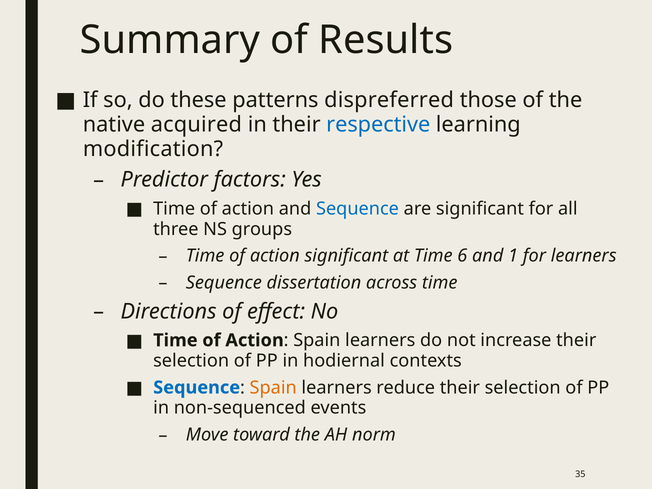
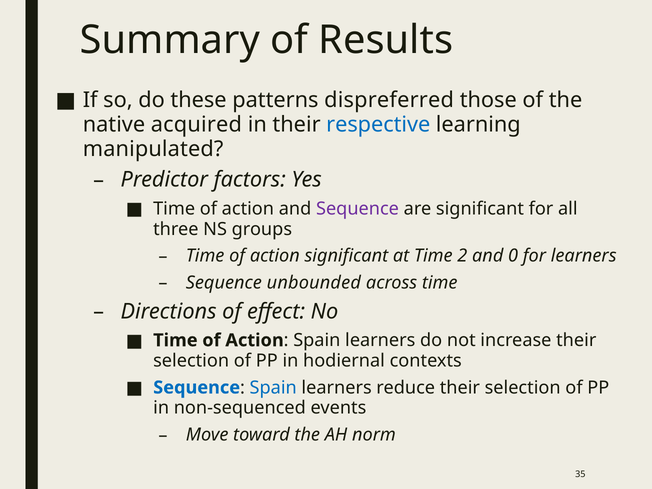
modification: modification -> manipulated (153, 149)
Sequence colour: blue -> purple (358, 209)
6: 6 -> 2 (462, 256)
1: 1 -> 0 (513, 256)
dissertation: dissertation -> unbounded (314, 283)
Spain colour: orange -> blue (273, 388)
